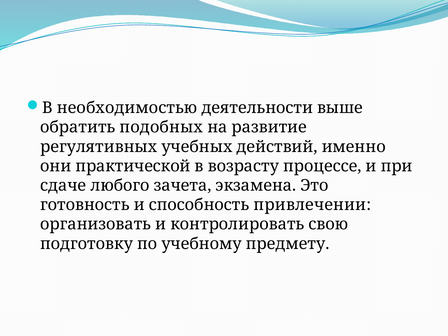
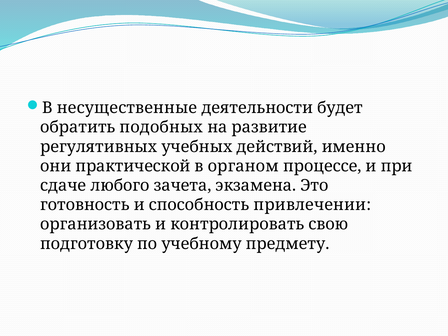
необходимостью: необходимостью -> несущественные (127, 108)
выше: выше -> будет (340, 108)
возрасту: возрасту -> органом (243, 166)
